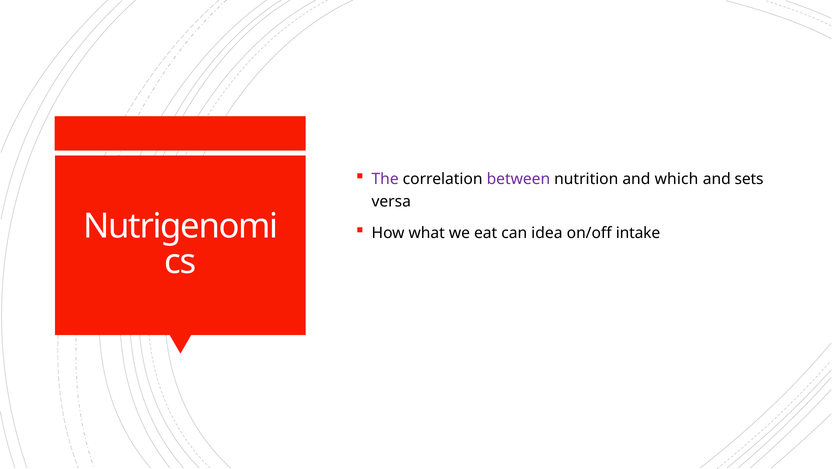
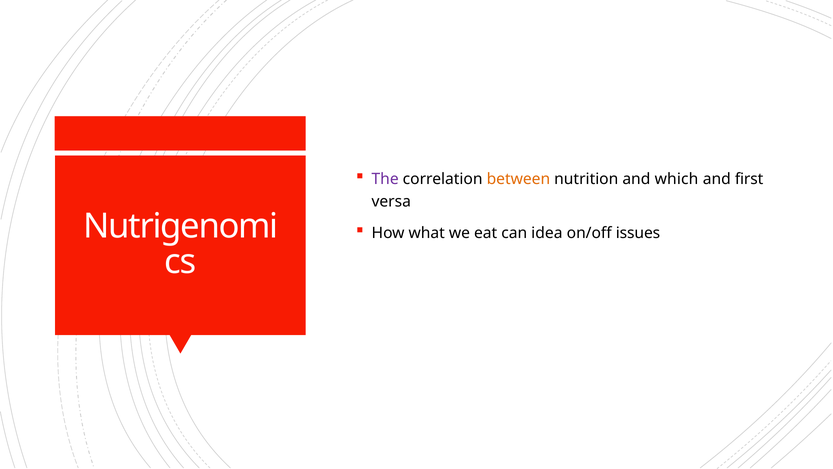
between colour: purple -> orange (518, 179)
sets: sets -> first (749, 179)
intake: intake -> issues (638, 233)
